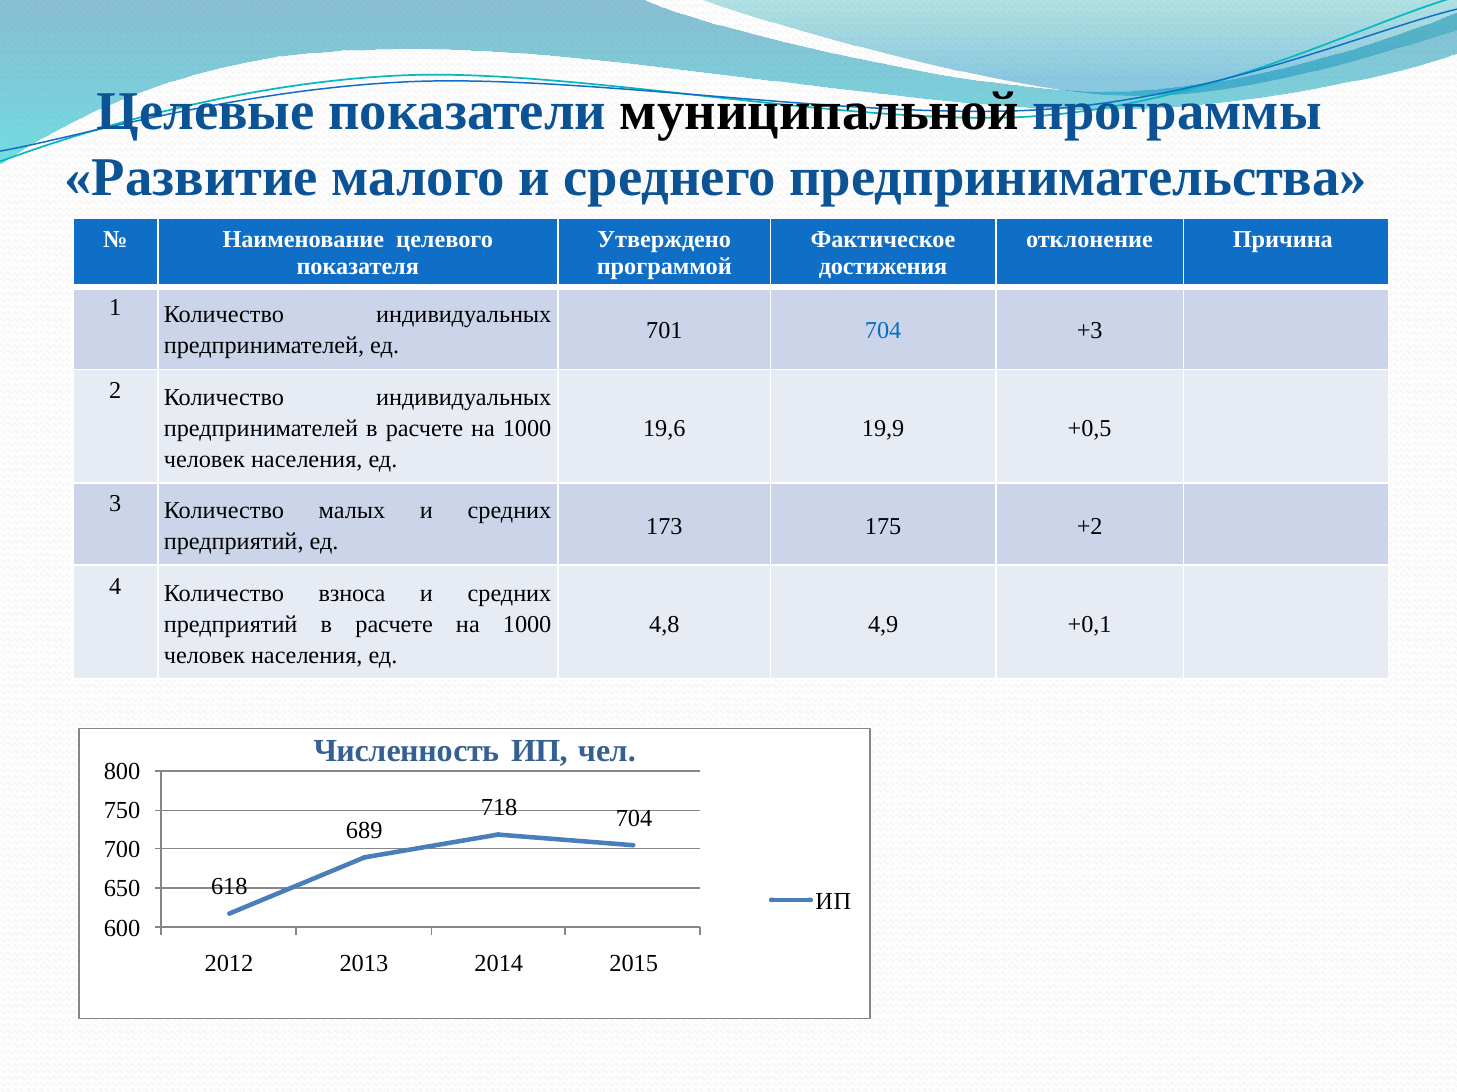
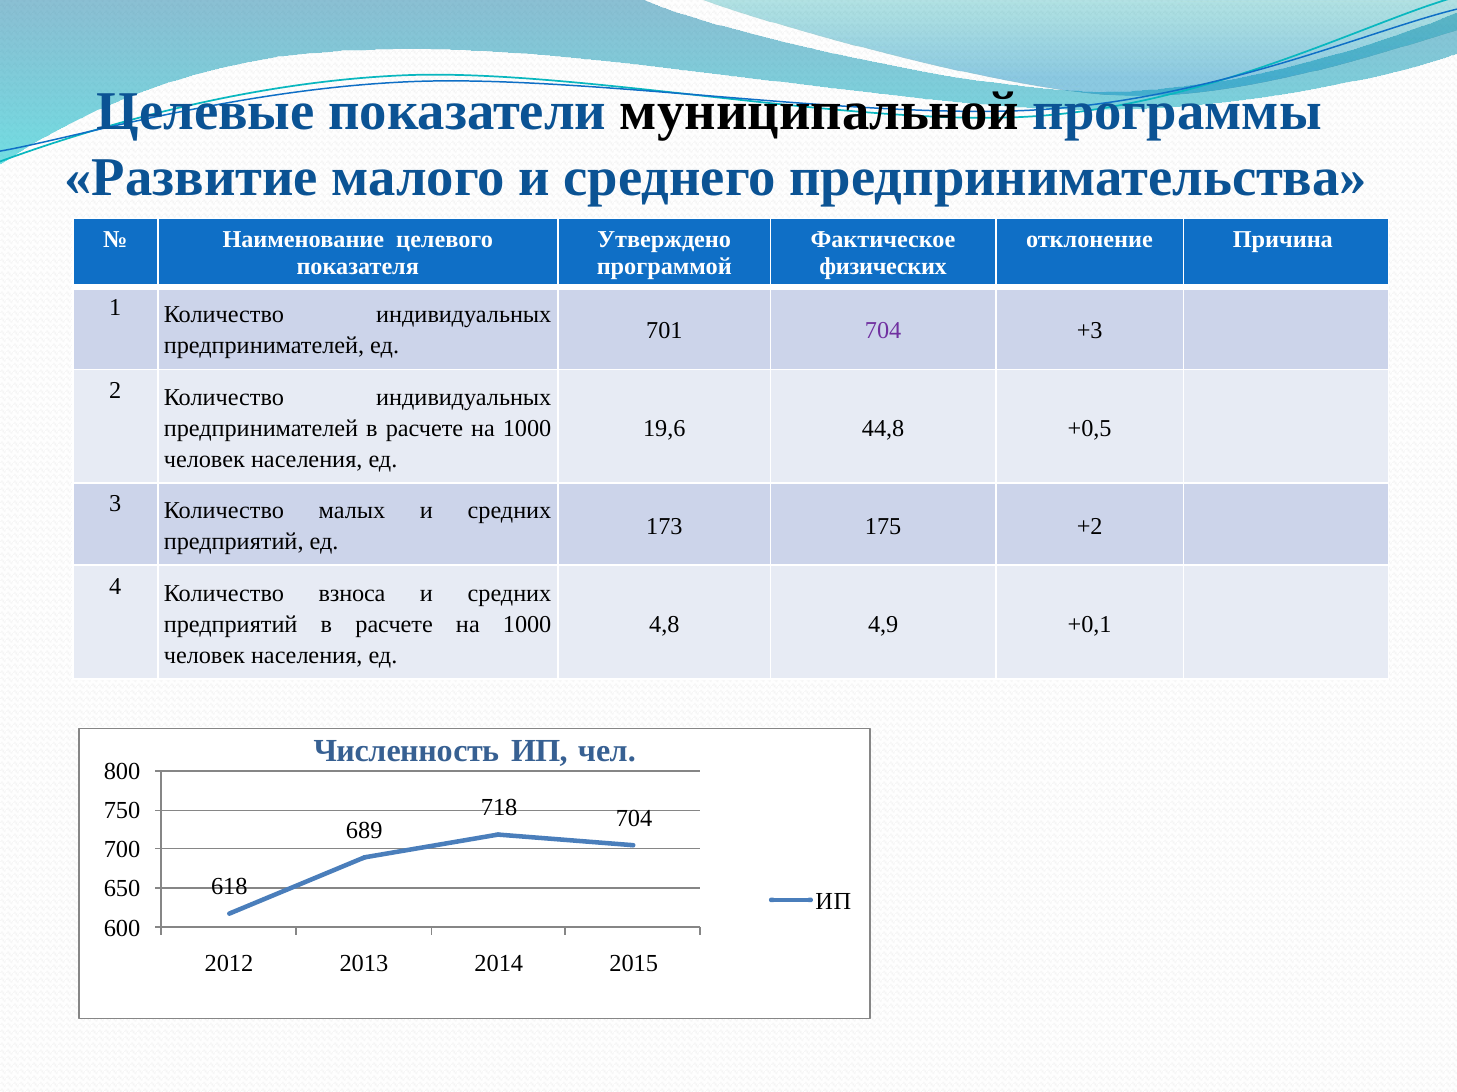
достижения: достижения -> физических (883, 266)
704 colour: blue -> purple (883, 330)
19,9: 19,9 -> 44,8 (883, 429)
